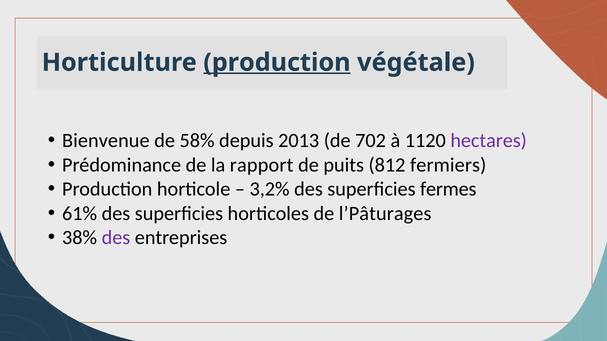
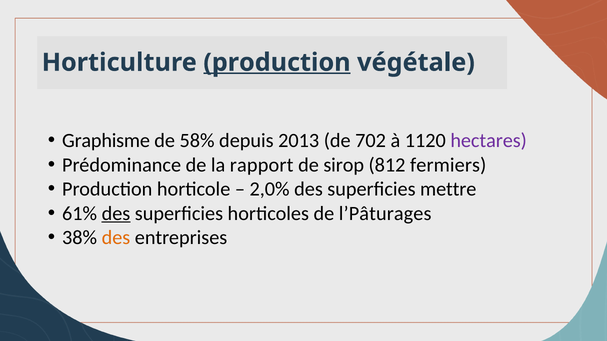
Bienvenue: Bienvenue -> Graphisme (106, 141)
puits: puits -> sirop (344, 165)
3,2%: 3,2% -> 2,0% (270, 189)
fermes: fermes -> mettre (448, 189)
des underline: none -> present (116, 214)
des colour: purple -> orange (116, 238)
